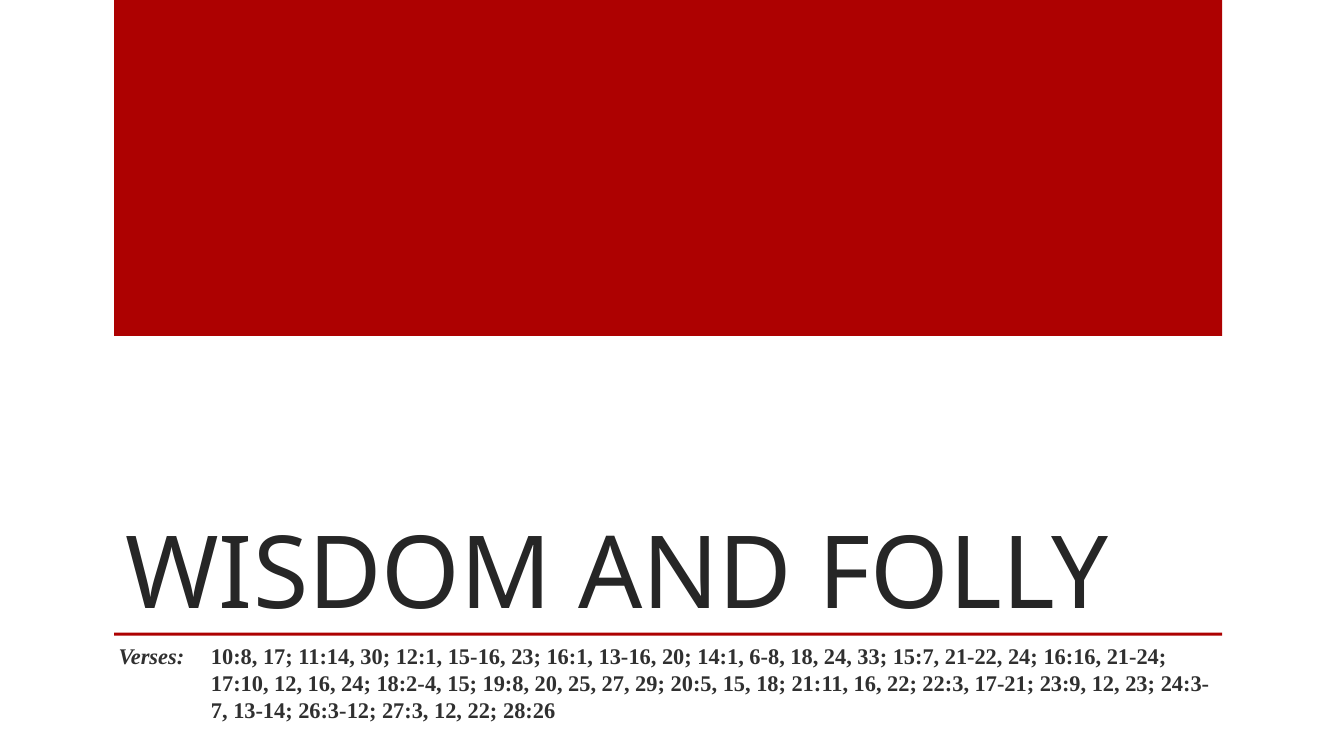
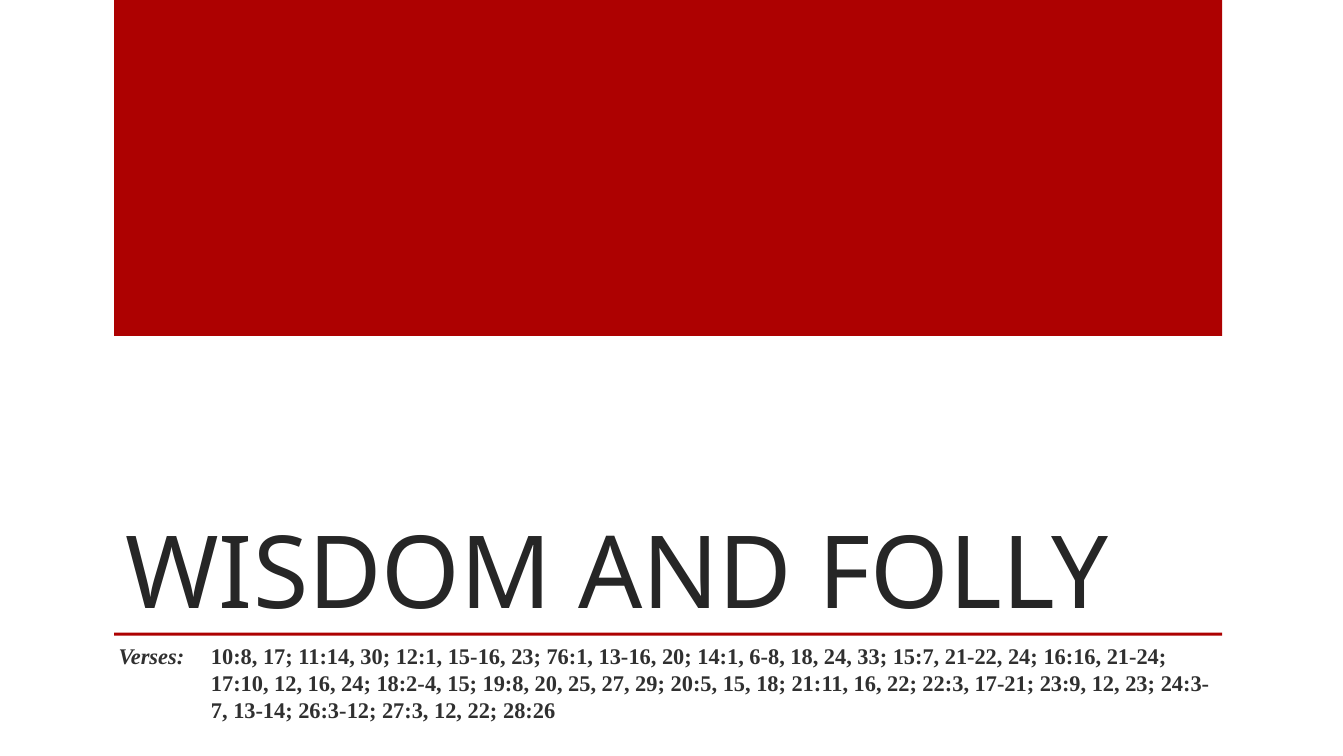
16:1: 16:1 -> 76:1 (570, 657)
